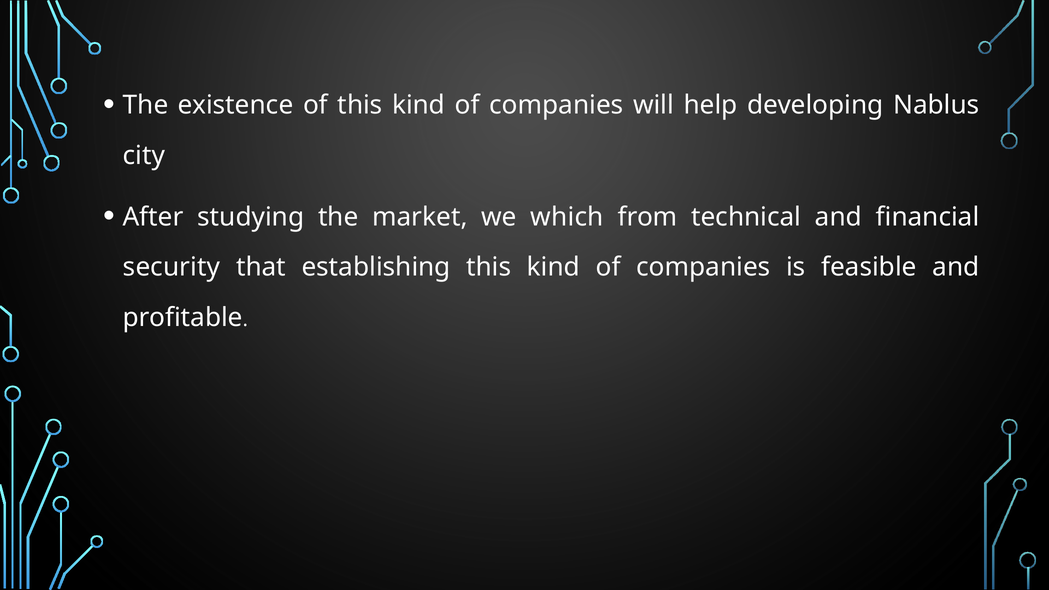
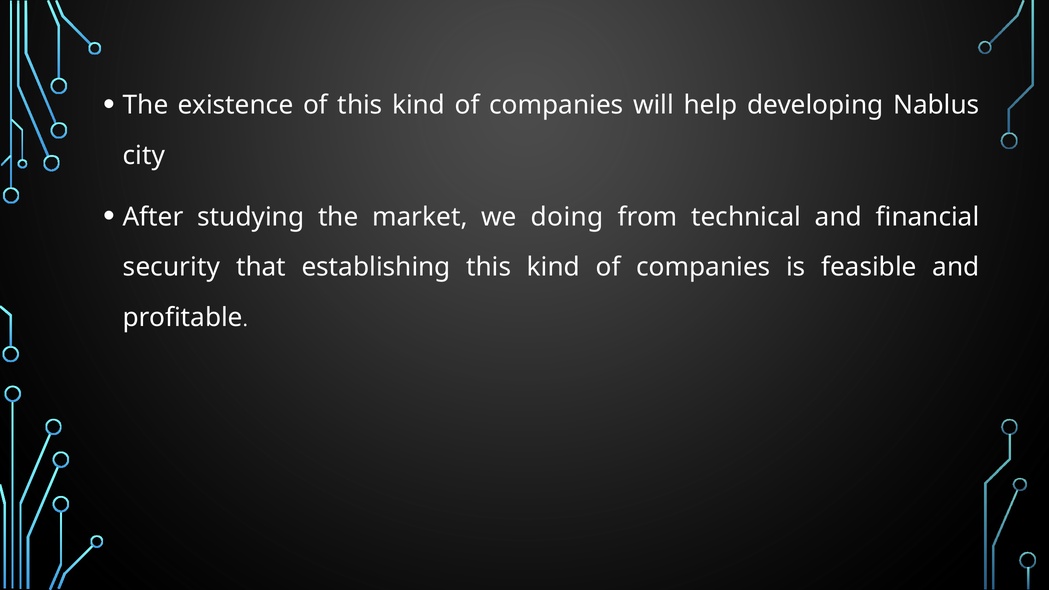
which: which -> doing (567, 217)
